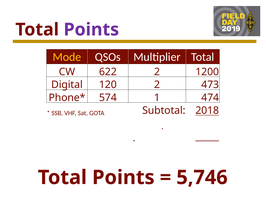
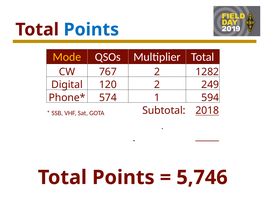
Points colour: purple -> blue (91, 30)
622: 622 -> 767 (108, 72)
1200: 1200 -> 1282 (207, 72)
473: 473 -> 249 (210, 85)
474: 474 -> 594 (210, 97)
